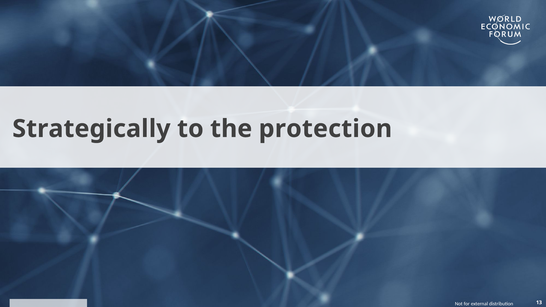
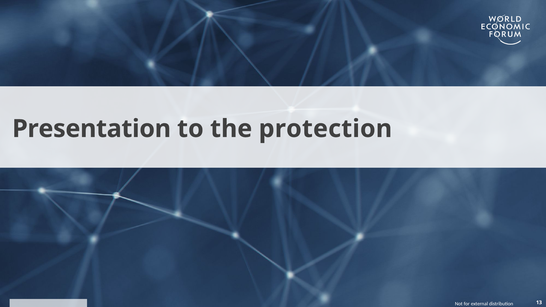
Strategically: Strategically -> Presentation (92, 129)
